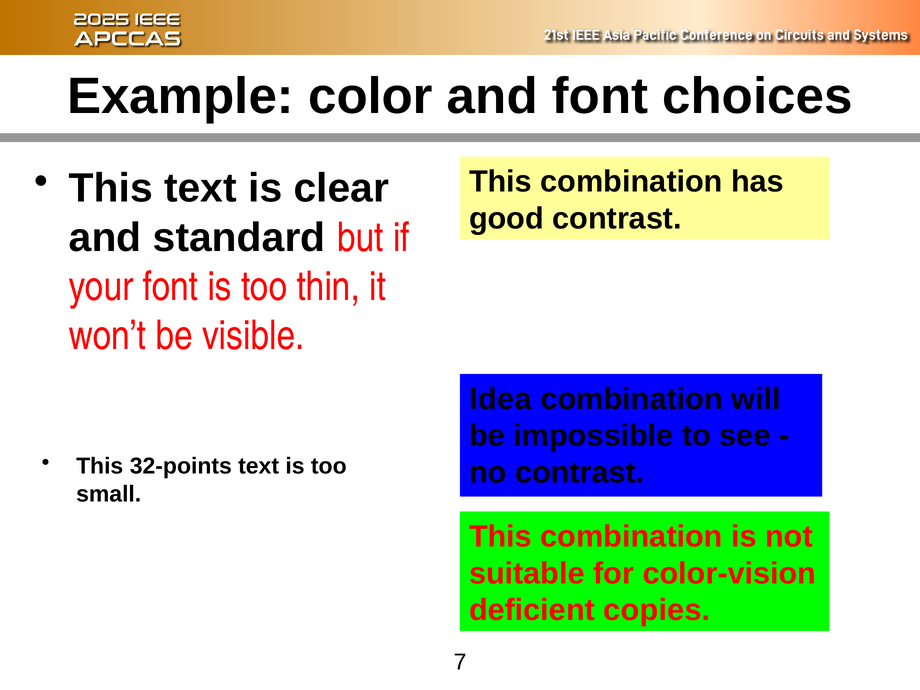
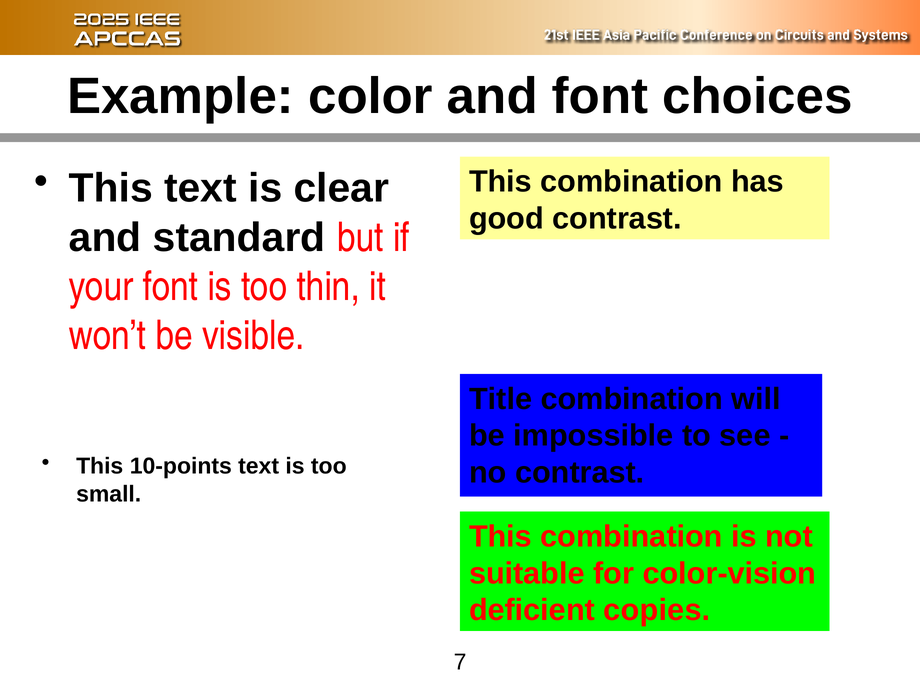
Idea: Idea -> Title (501, 399)
32-points: 32-points -> 10-points (181, 466)
